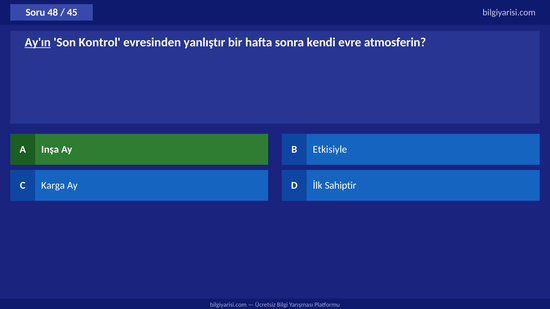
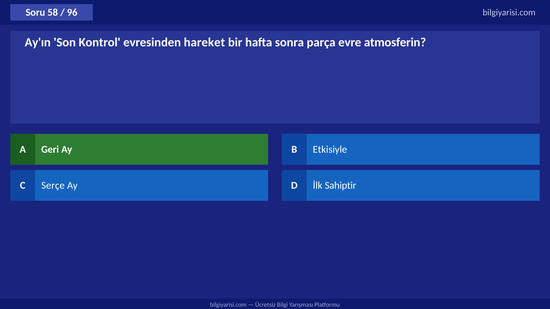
48: 48 -> 58 (53, 13)
45: 45 -> 96 (72, 13)
Ay'ın underline: present -> none (38, 42)
yanlıştır: yanlıştır -> hareket (204, 42)
kendi: kendi -> parça (321, 42)
Inşa: Inşa -> Geri (50, 150)
Karga: Karga -> Serçe (53, 186)
